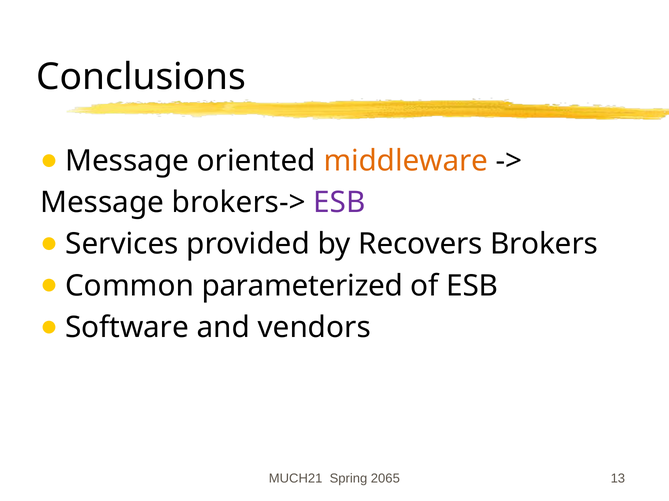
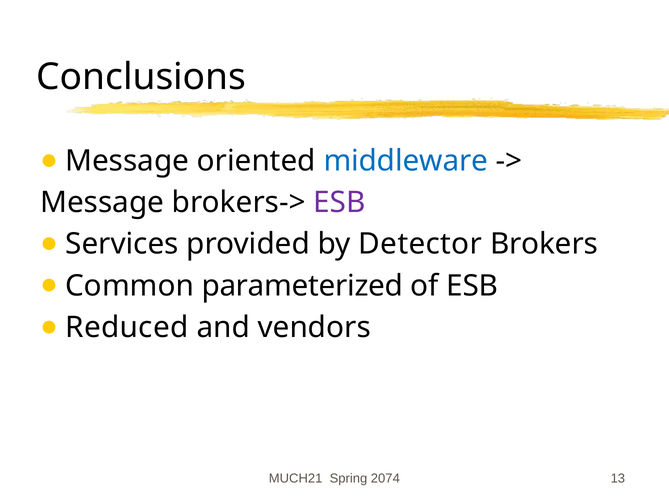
middleware colour: orange -> blue (406, 161)
Recovers: Recovers -> Detector (420, 245)
Software: Software -> Reduced (127, 328)
2065: 2065 -> 2074 (385, 479)
